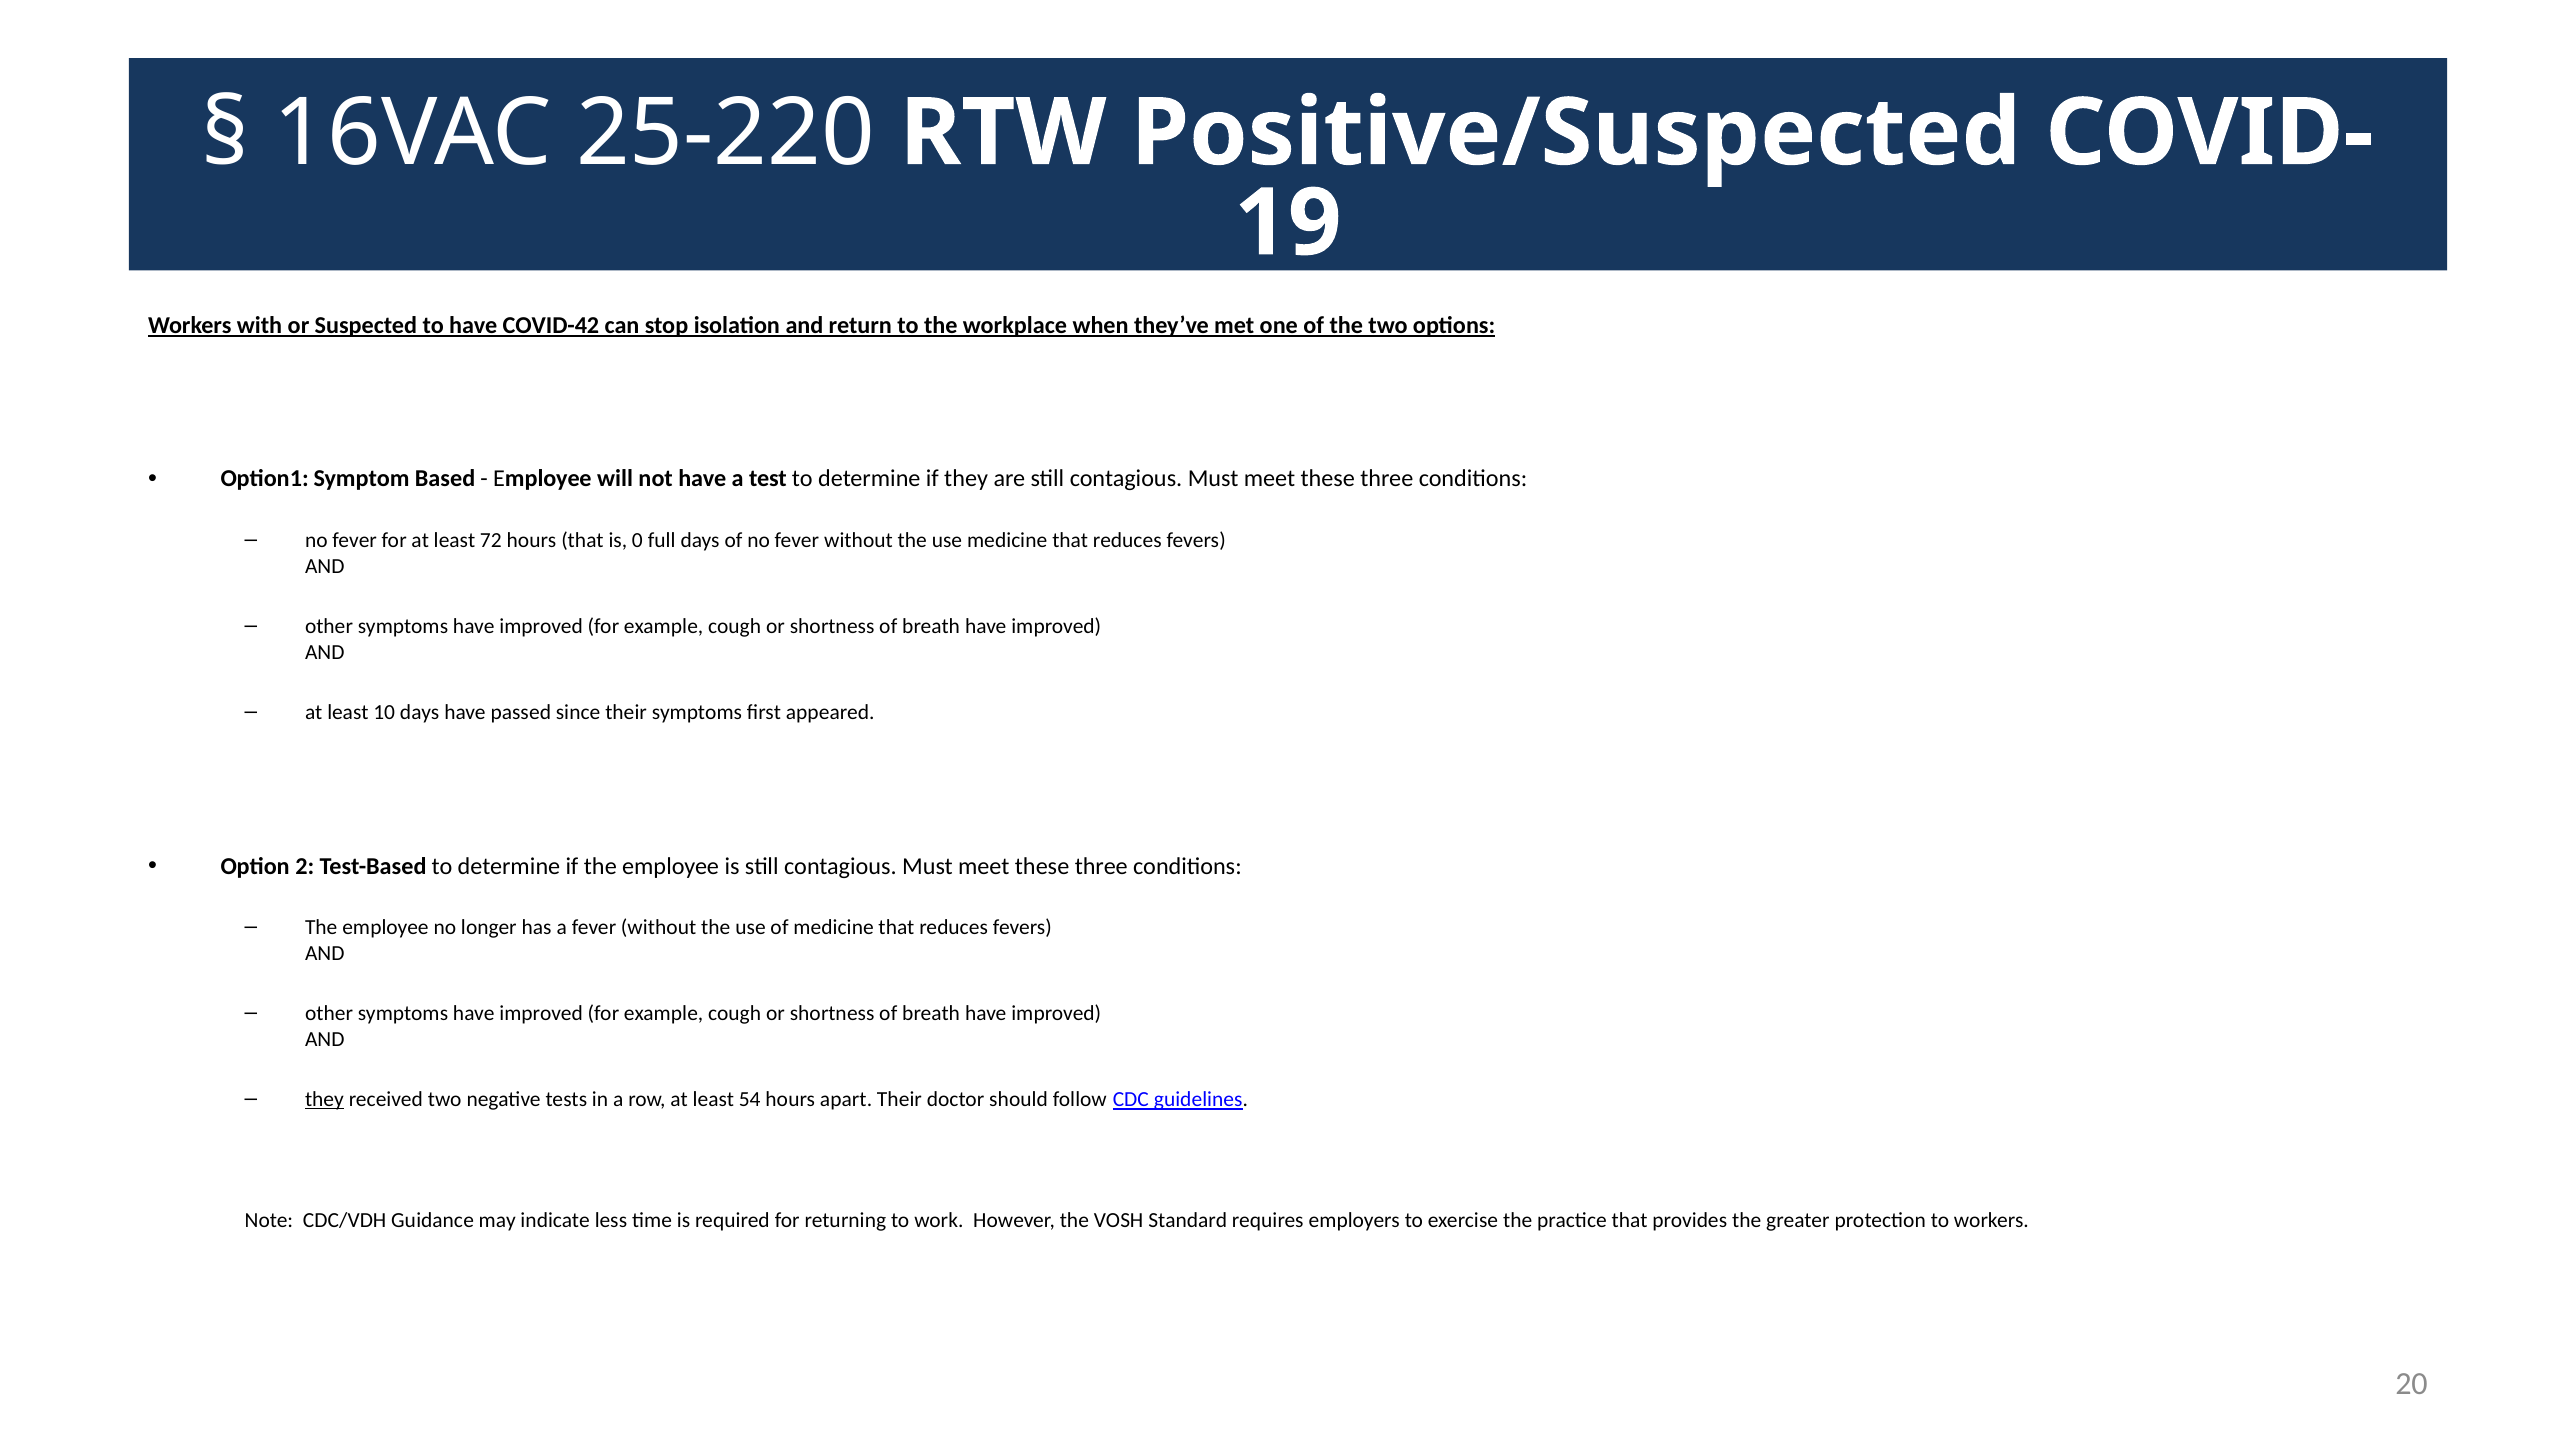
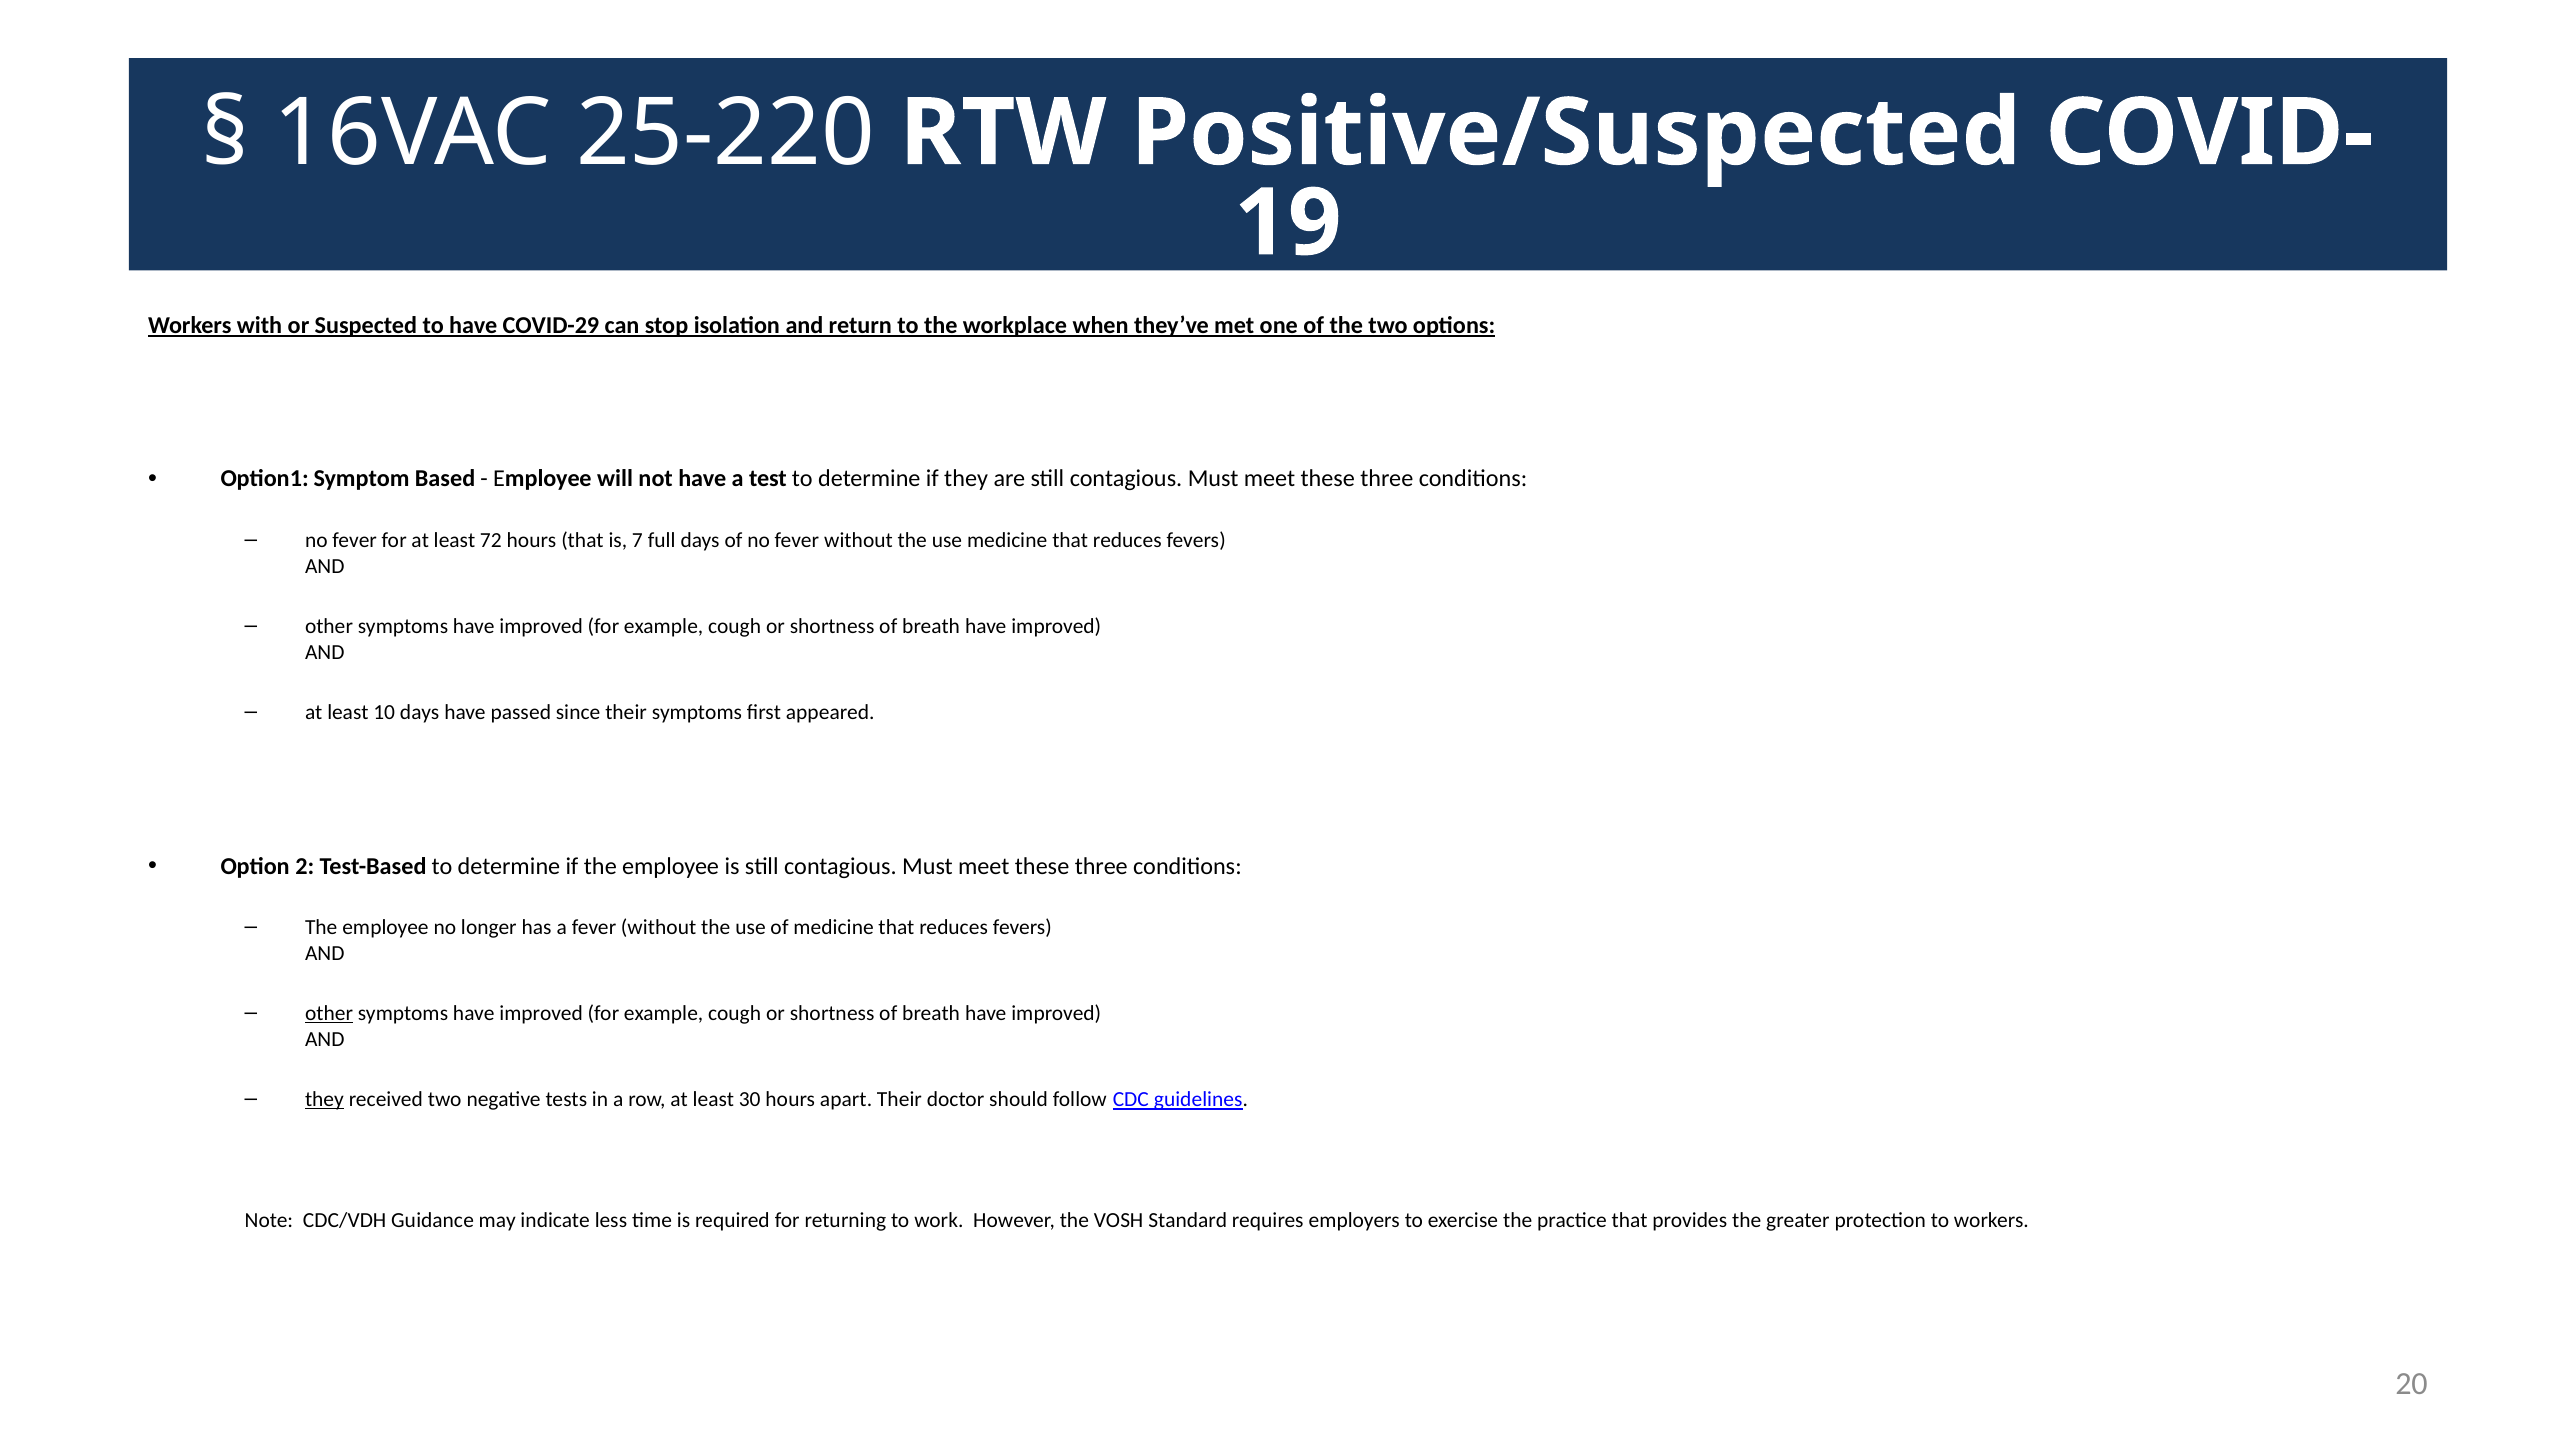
COVID-42: COVID-42 -> COVID-29 (551, 325)
0: 0 -> 7 (637, 540)
other underline: none -> present (329, 1014)
54: 54 -> 30 (750, 1099)
